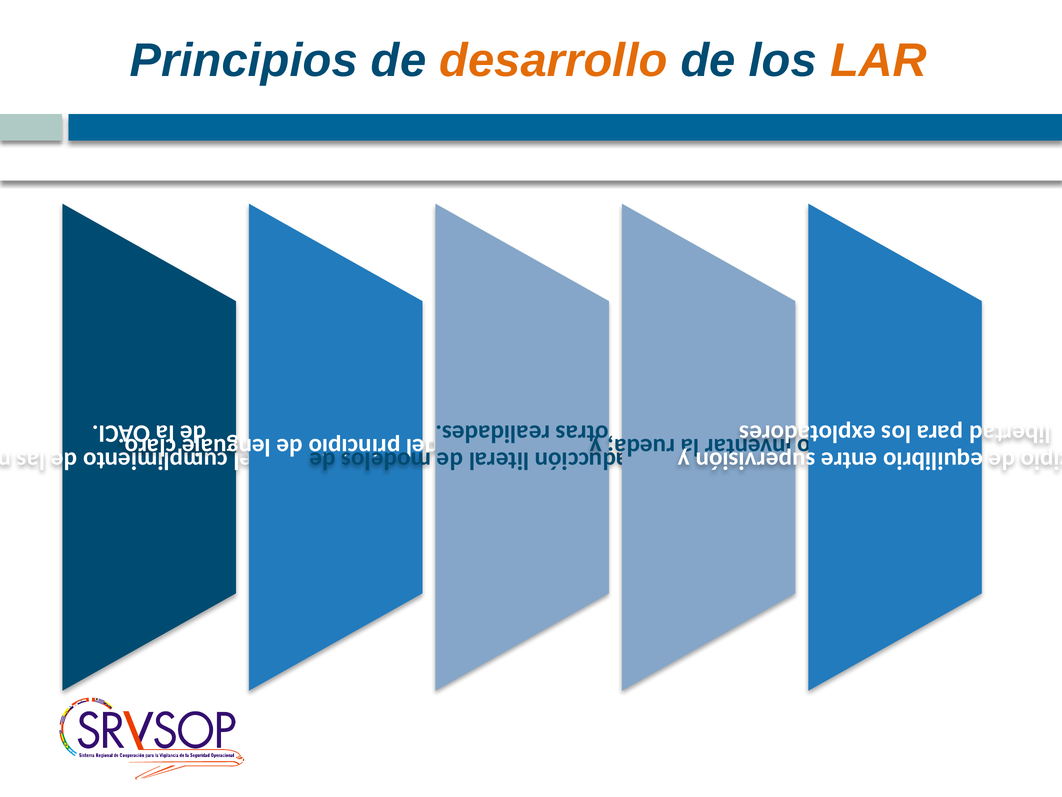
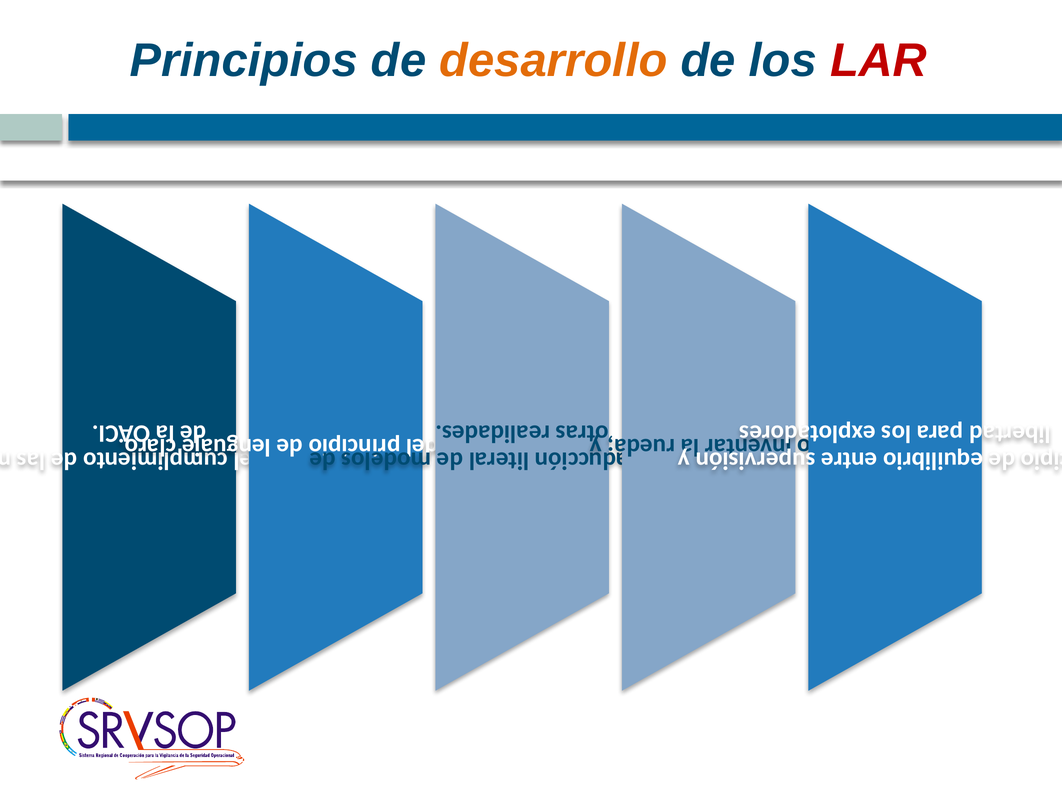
LAR colour: orange -> red (878, 61)
